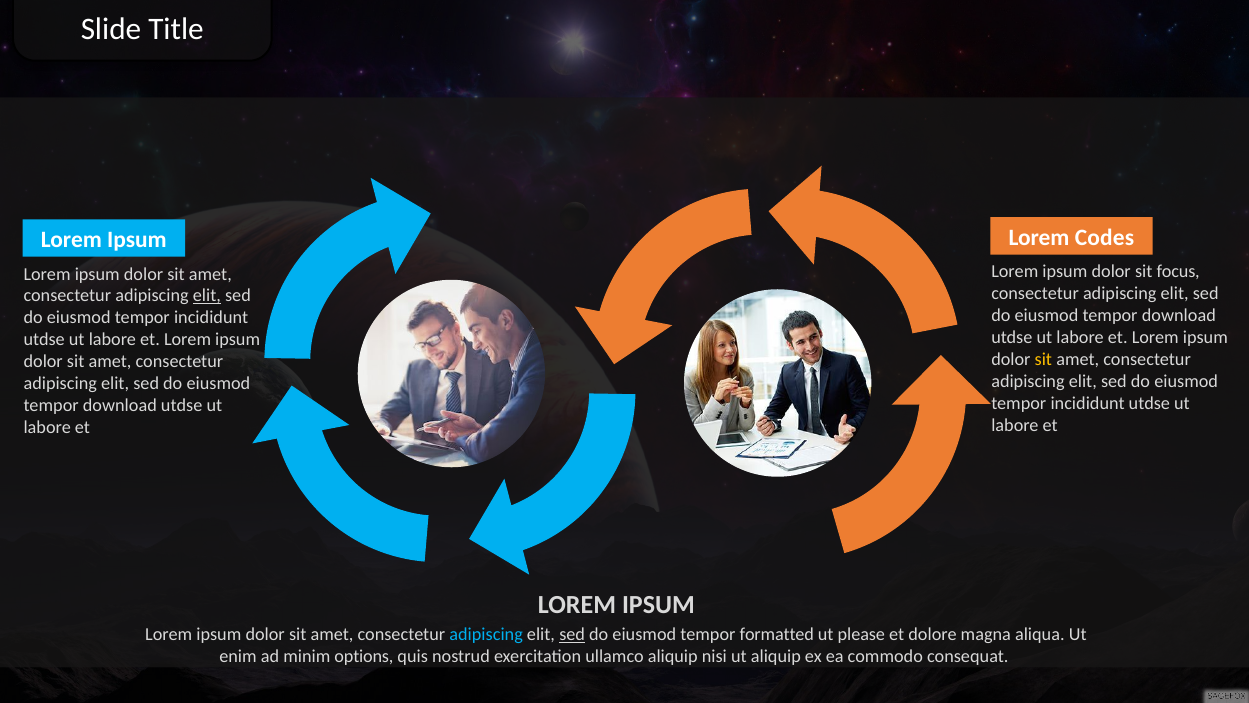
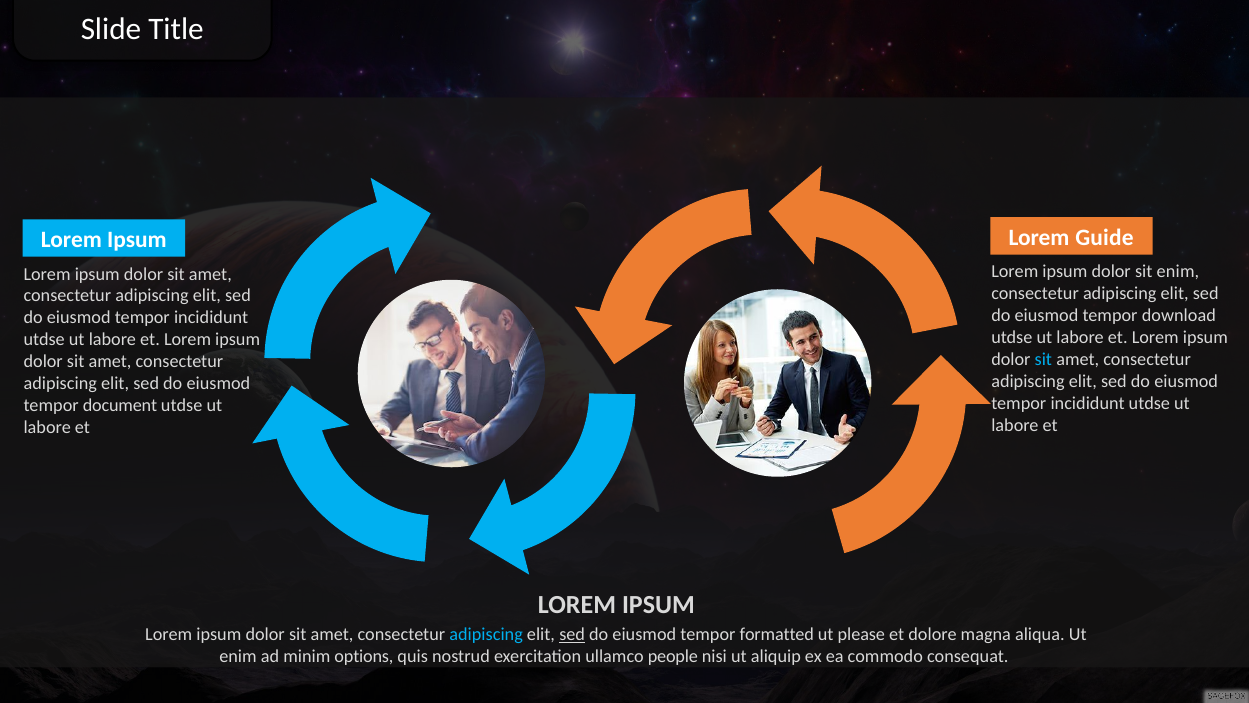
Codes: Codes -> Guide (1104, 237)
sit focus: focus -> enim (1178, 272)
elit underline: present -> none (207, 296)
sit colour: yellow -> light blue (1043, 359)
download: download -> document (120, 405)
ullamco aliquip: aliquip -> people (673, 656)
